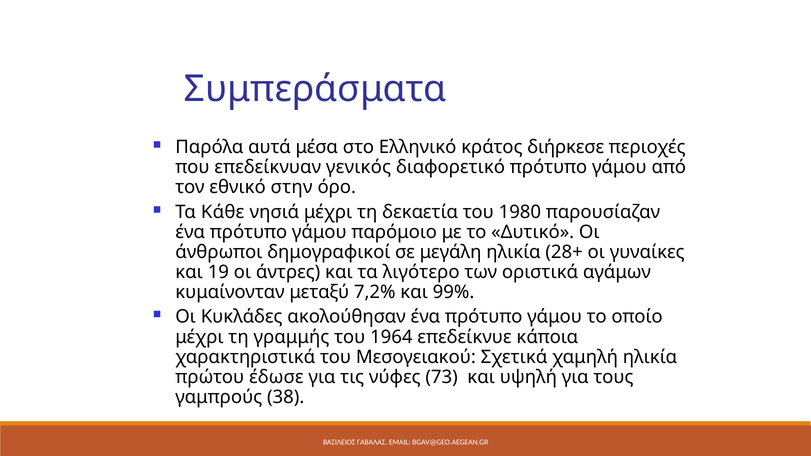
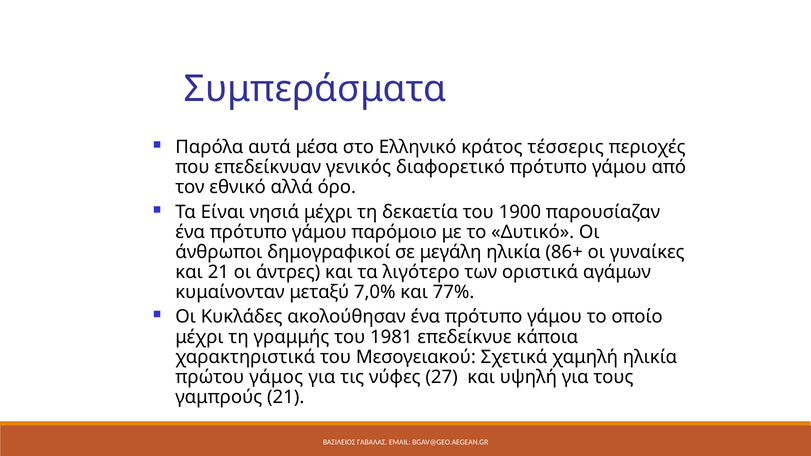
διήρκεσε: διήρκεσε -> τέσσερις (566, 147)
στην: στην -> αλλά (292, 187)
Κάθε: Κάθε -> Είναι (223, 212)
1980: 1980 -> 1900 (520, 212)
28+: 28+ -> 86+ (564, 252)
και 19: 19 -> 21 (218, 272)
7,2%: 7,2% -> 7,0% (375, 292)
99%: 99% -> 77% (454, 292)
1964: 1964 -> 1981 (391, 337)
έδωσε: έδωσε -> γάμος (276, 377)
73: 73 -> 27 (442, 377)
γαμπρούς 38: 38 -> 21 (286, 397)
